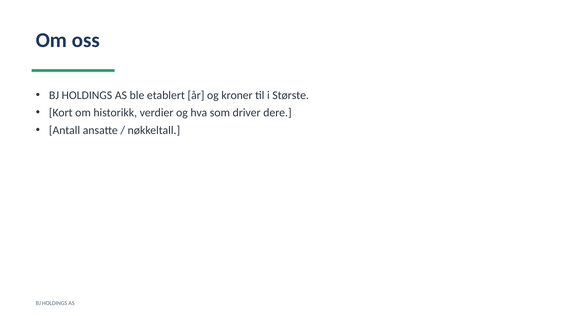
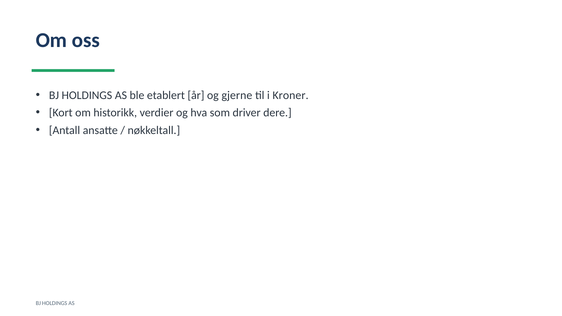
kroner: kroner -> gjerne (237, 95)
Største: Største -> Kroner (291, 95)
